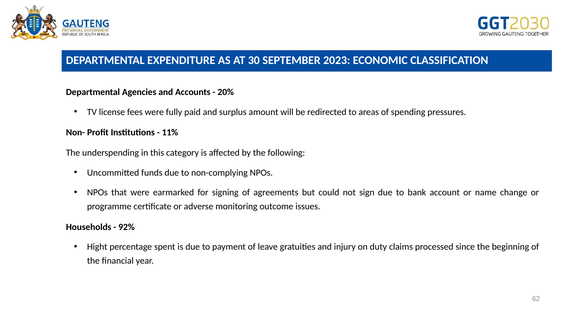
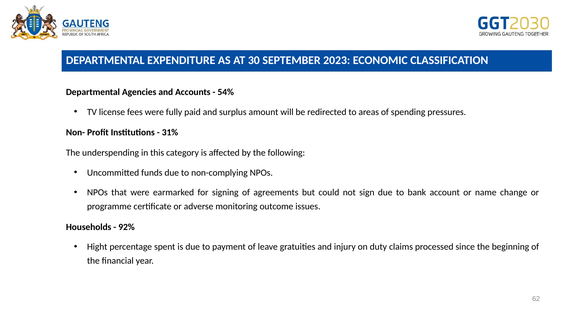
20%: 20% -> 54% (226, 92)
11%: 11% -> 31% (170, 132)
